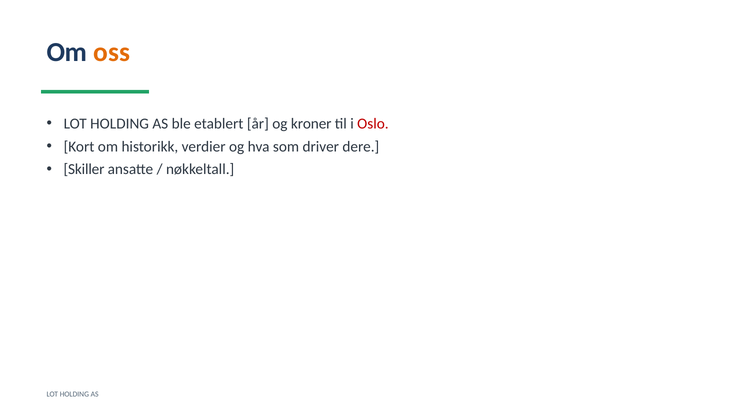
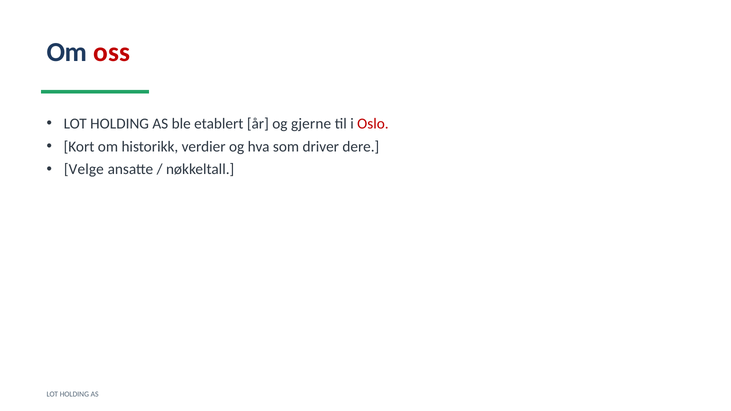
oss colour: orange -> red (112, 52)
kroner: kroner -> gjerne (311, 124)
Skiller: Skiller -> Velge (84, 170)
